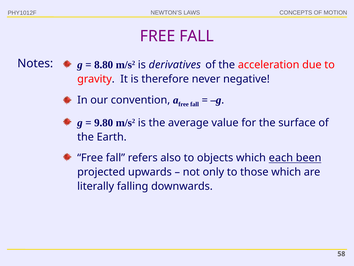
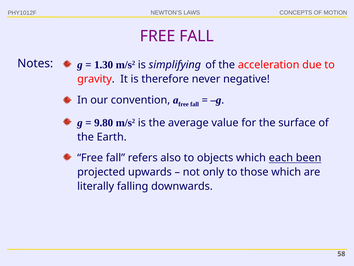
8.80: 8.80 -> 1.30 (104, 65)
derivatives: derivatives -> simplifying (175, 65)
